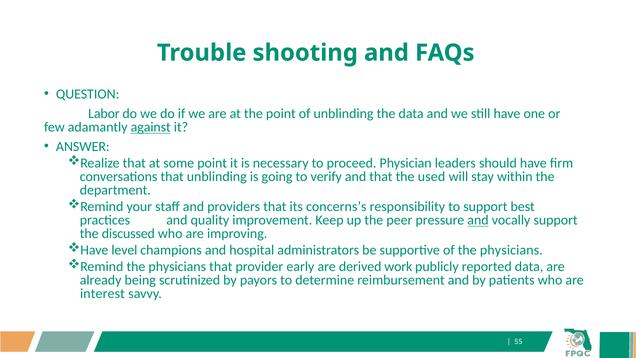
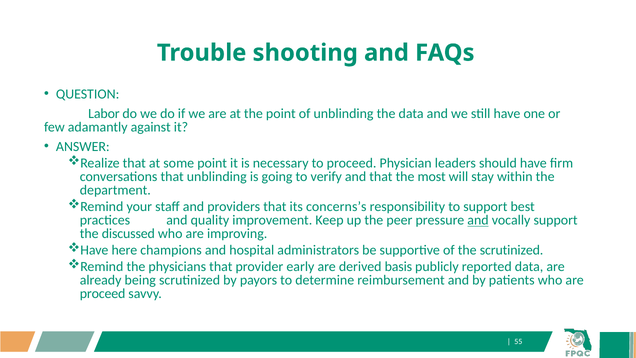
against underline: present -> none (151, 127)
used: used -> most (432, 177)
level: level -> here (124, 250)
of the physicians: physicians -> scrutinized (512, 250)
work: work -> basis (398, 267)
interest: interest -> proceed (103, 294)
